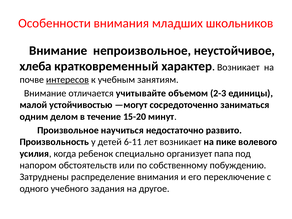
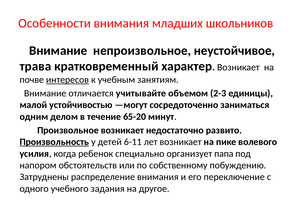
хлеба: хлеба -> трава (35, 66)
15-20: 15-20 -> 65-20 (135, 117)
Произвольное научиться: научиться -> возникает (122, 130)
Произвольность underline: none -> present (54, 142)
